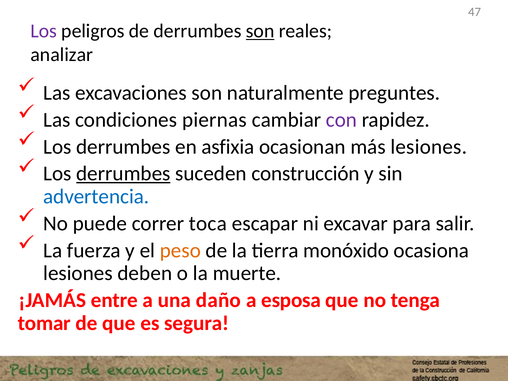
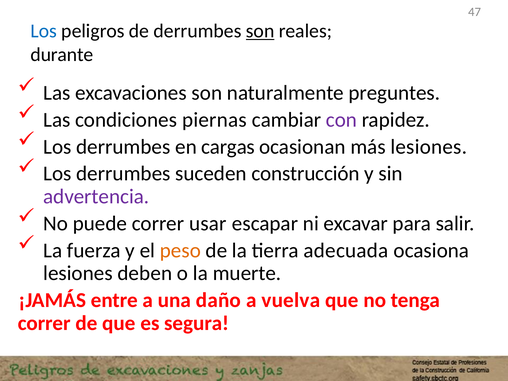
Los colour: purple -> blue (44, 31)
analizar: analizar -> durante (62, 55)
asfixia: asfixia -> cargas (228, 147)
derrumbes underline: present -> none (123, 174)
advertencia colour: blue -> purple (96, 197)
toca: toca -> usar (208, 223)
monóxido: monóxido -> adecuada (346, 250)
esposa: esposa -> vuelva (291, 300)
tomar: tomar -> correr (44, 323)
